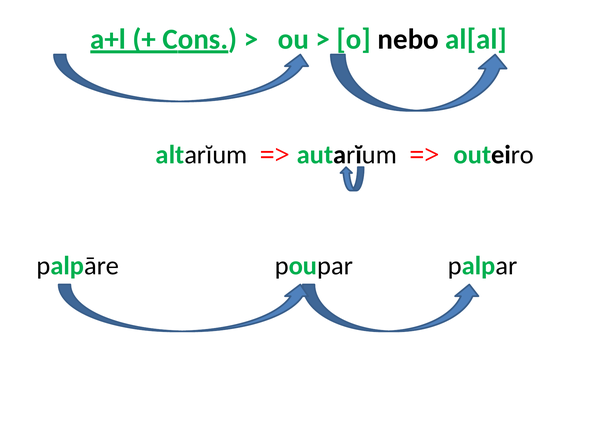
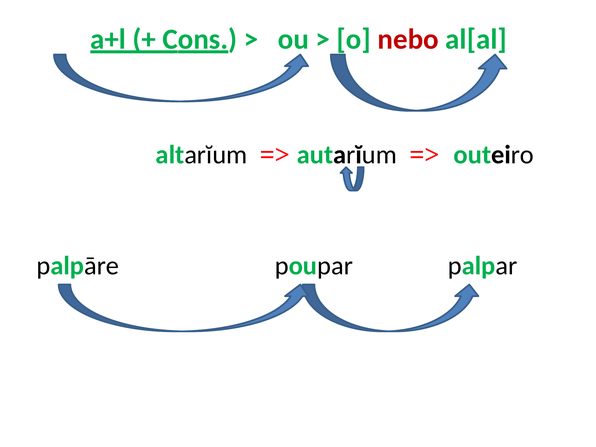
nebo colour: black -> red (408, 39)
